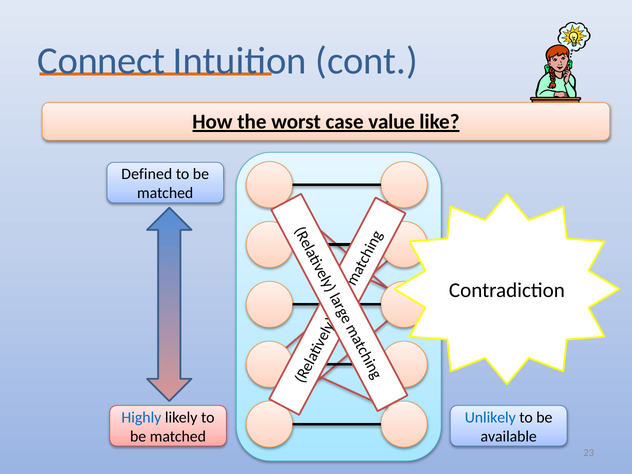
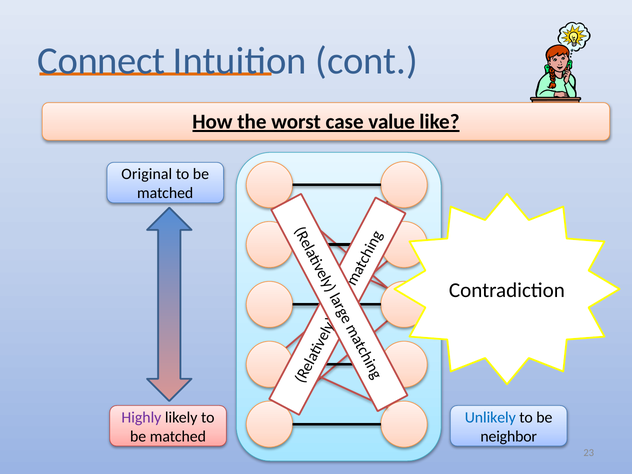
Defined: Defined -> Original (147, 174)
Highly colour: blue -> purple (141, 417)
available: available -> neighbor (509, 436)
